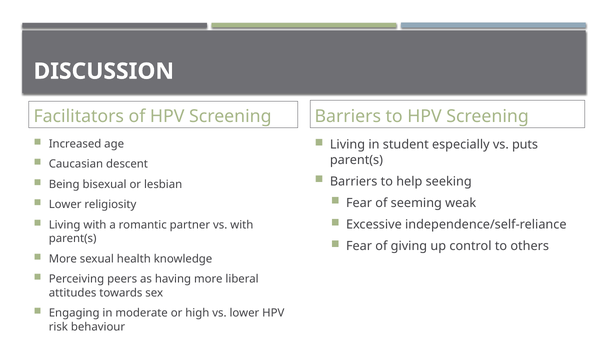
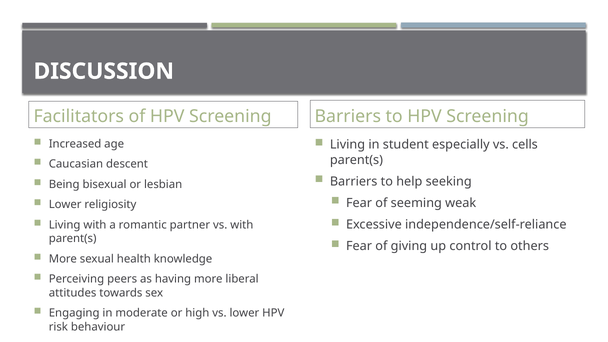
puts: puts -> cells (525, 145)
